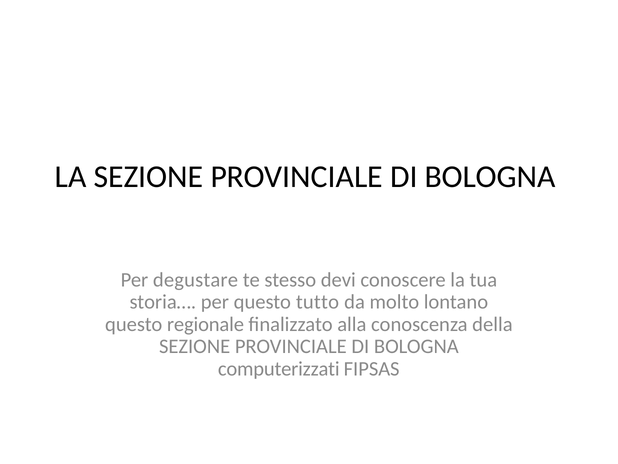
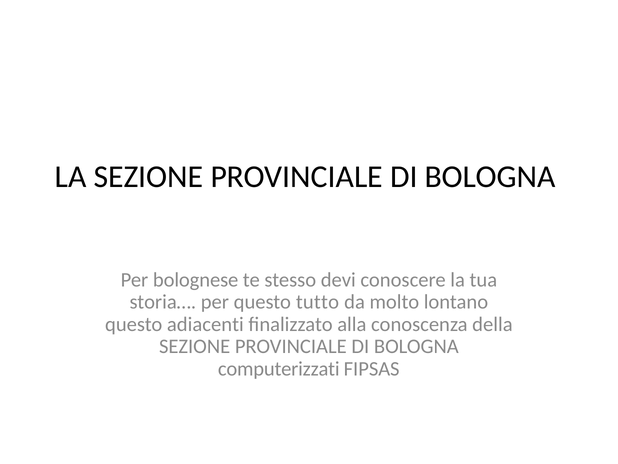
degustare: degustare -> bolognese (196, 280)
regionale: regionale -> adiacenti (205, 324)
